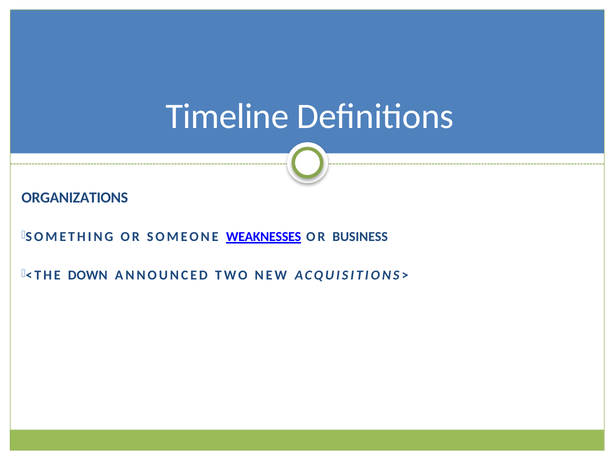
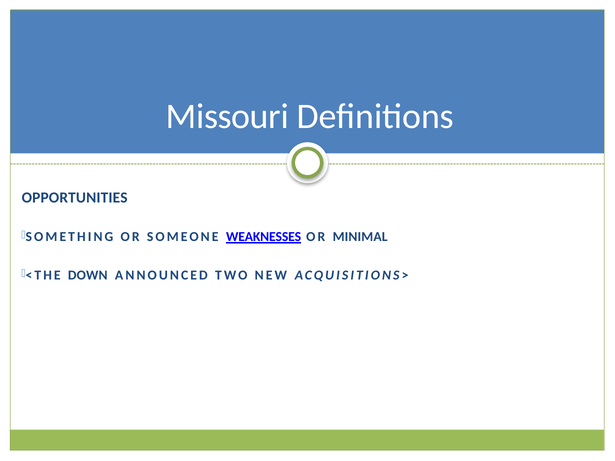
Timeline: Timeline -> Missouri (227, 116)
ORGANIZATIONS: ORGANIZATIONS -> OPPORTUNITIES (75, 198)
BUSINESS: BUSINESS -> MINIMAL (360, 237)
